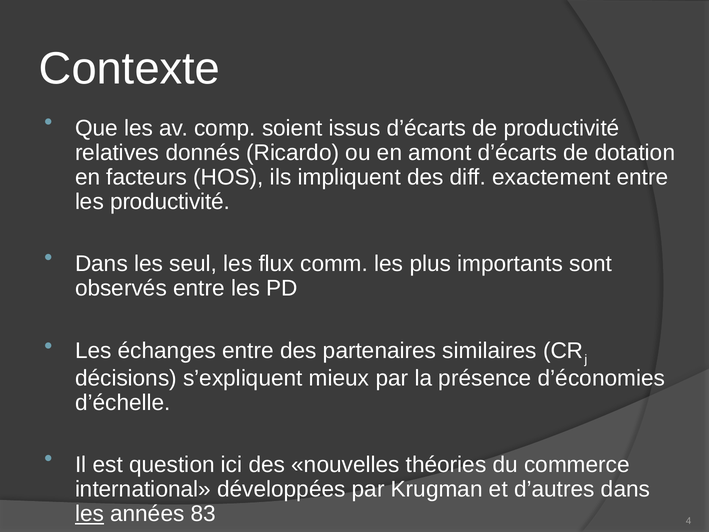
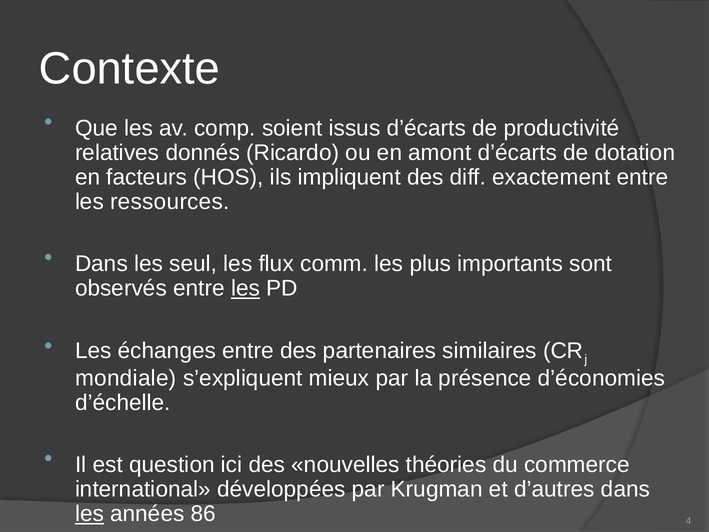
les productivité: productivité -> ressources (170, 202)
les underline: none -> present (245, 288)
décisions: décisions -> mondiale (126, 378)
83: 83 -> 86 (203, 514)
